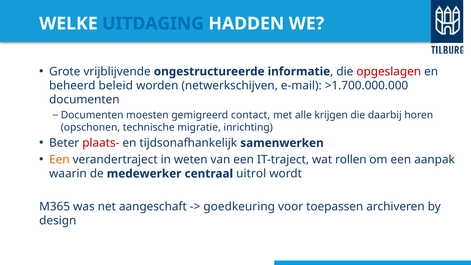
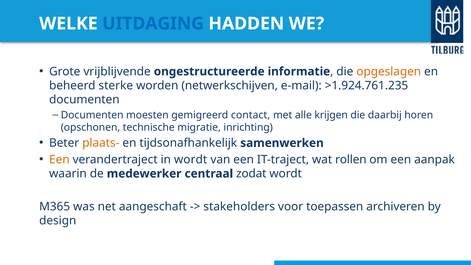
opgeslagen colour: red -> orange (389, 71)
beleid: beleid -> sterke (116, 86)
>1.700.000.000: >1.700.000.000 -> >1.924.761.235 (366, 86)
plaats- colour: red -> orange (101, 143)
in weten: weten -> wordt (191, 159)
uitrol: uitrol -> zodat (251, 174)
goedkeuring: goedkeuring -> stakeholders (239, 207)
